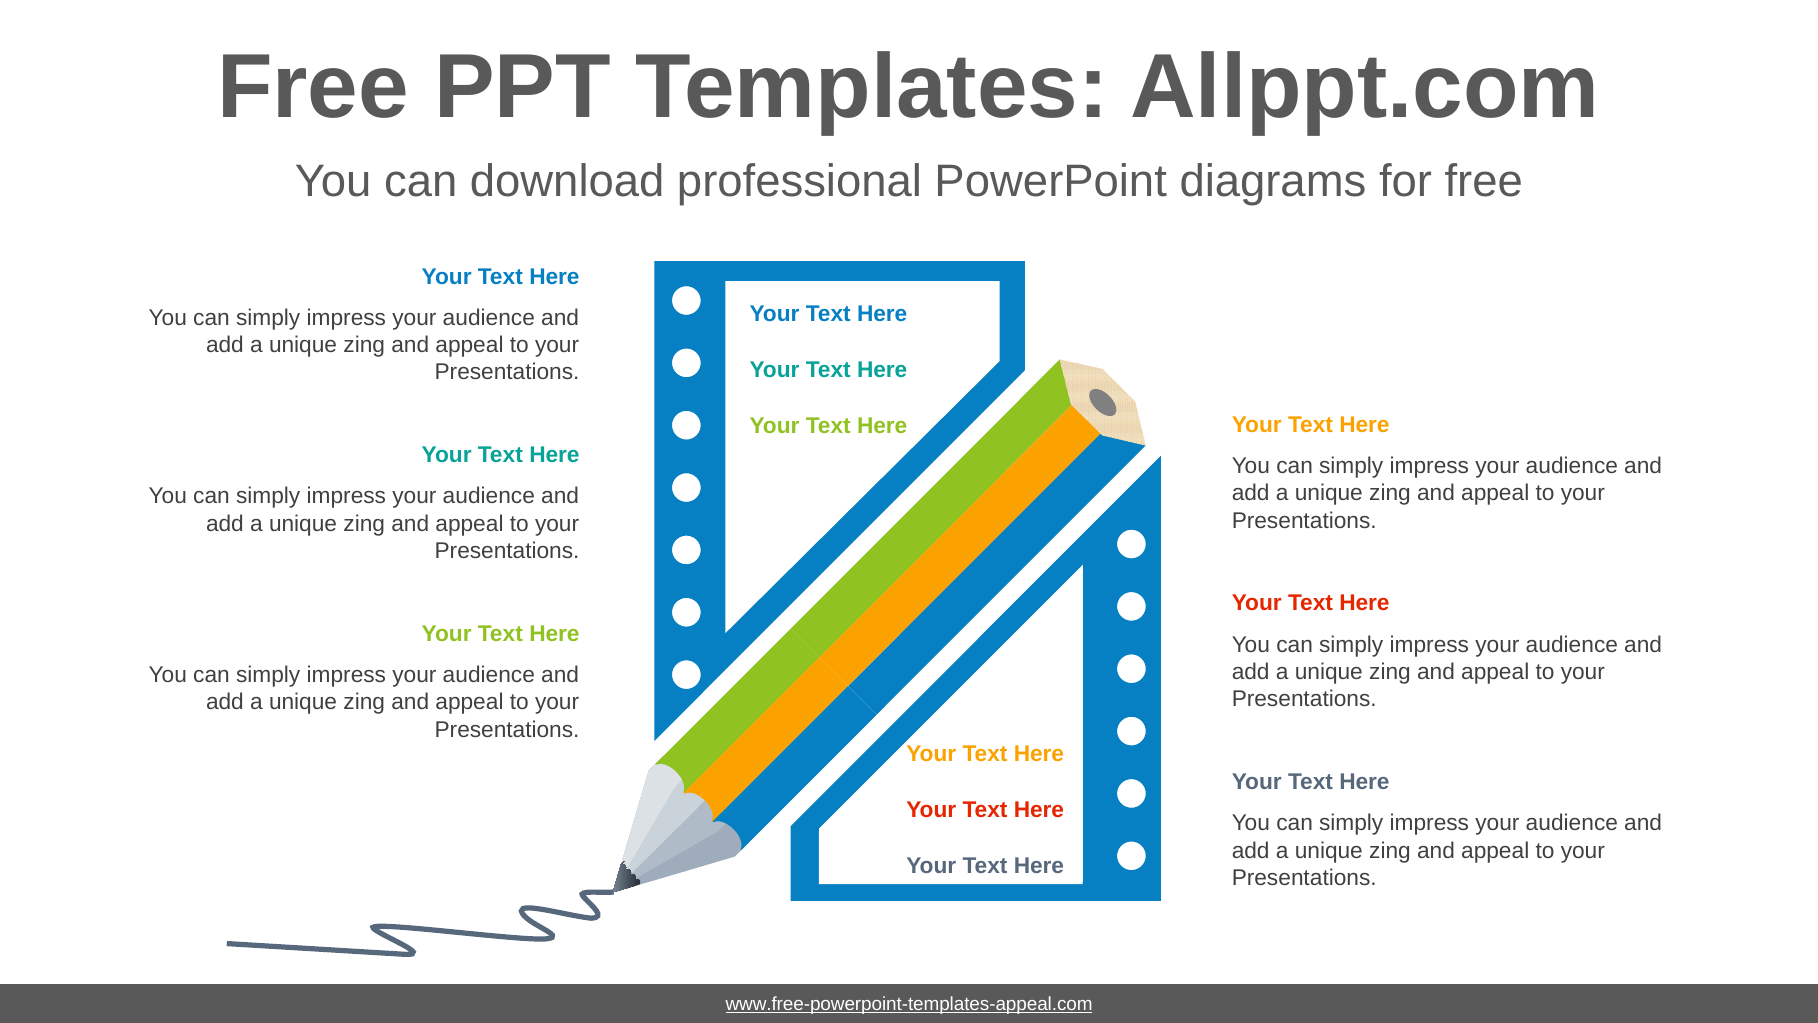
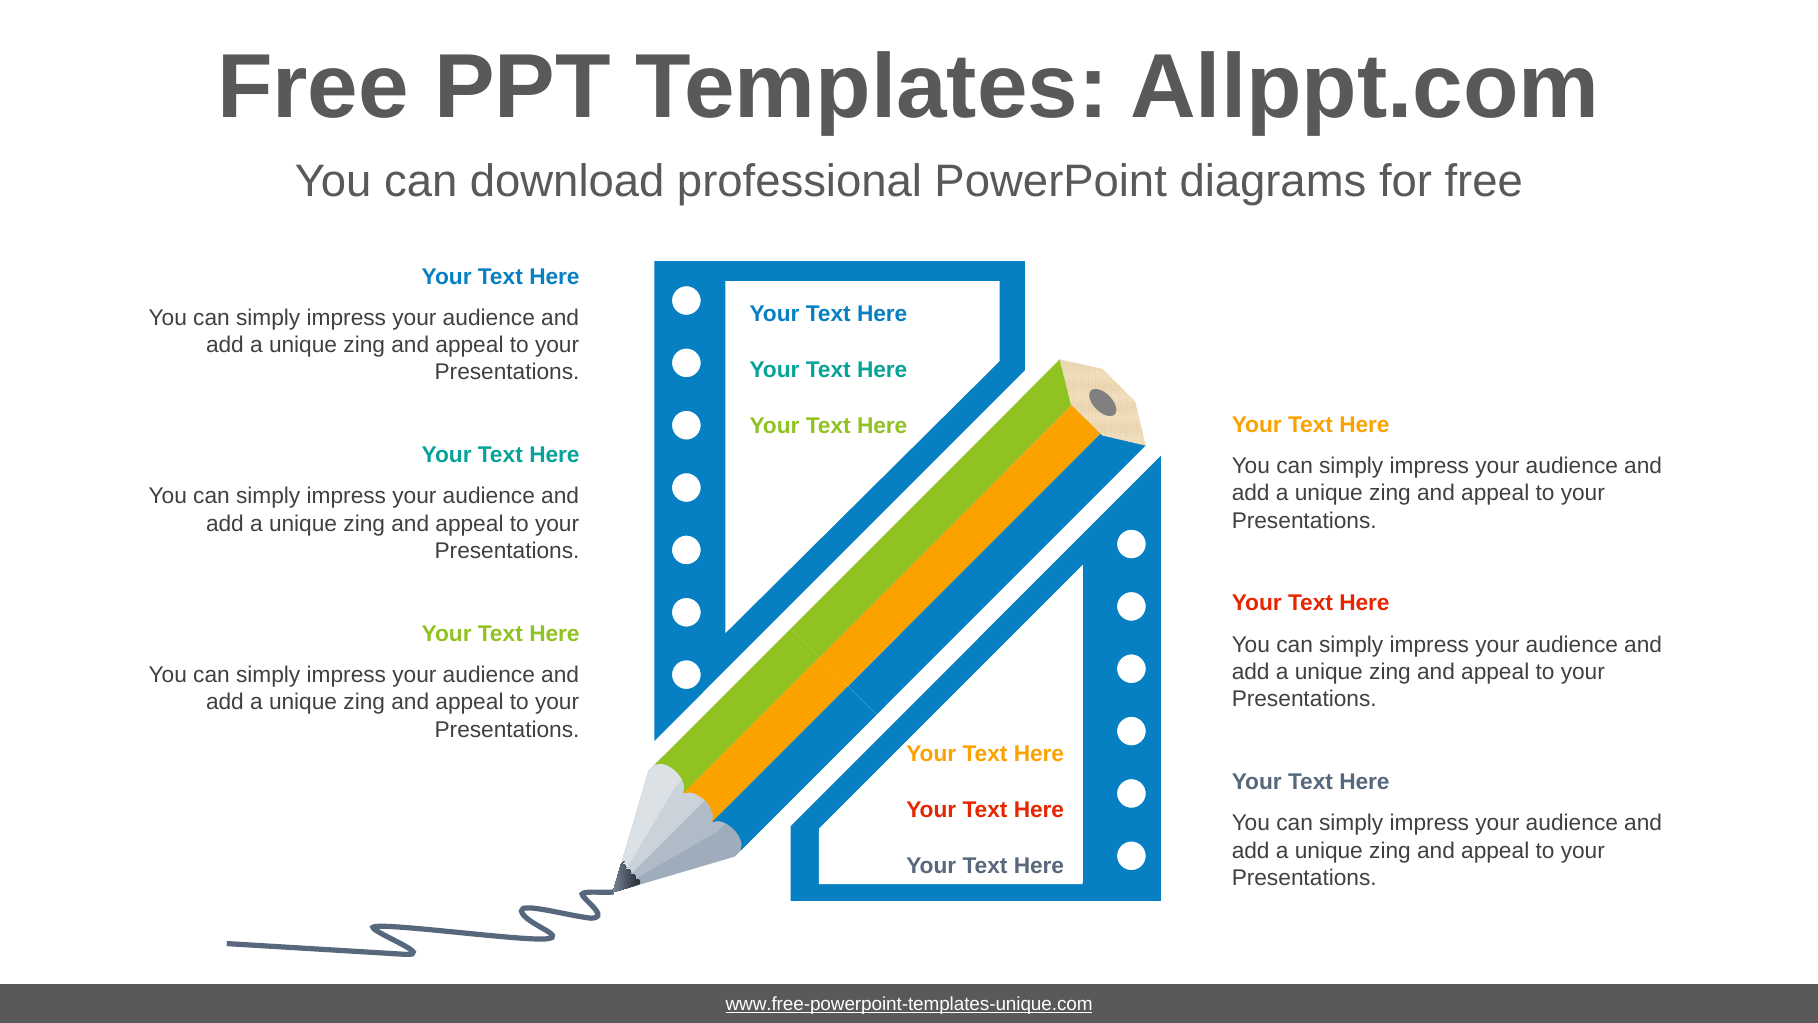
www.free-powerpoint-templates-appeal.com: www.free-powerpoint-templates-appeal.com -> www.free-powerpoint-templates-unique.com (909, 1003)
